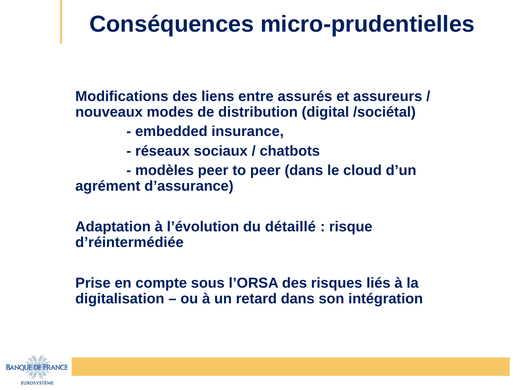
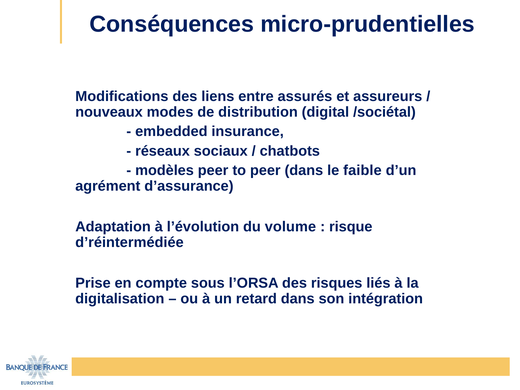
cloud: cloud -> faible (362, 170)
détaillé: détaillé -> volume (290, 227)
